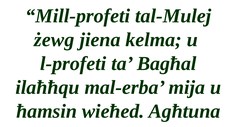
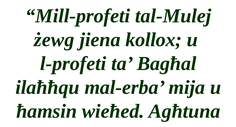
kelma: kelma -> kollox (154, 40)
